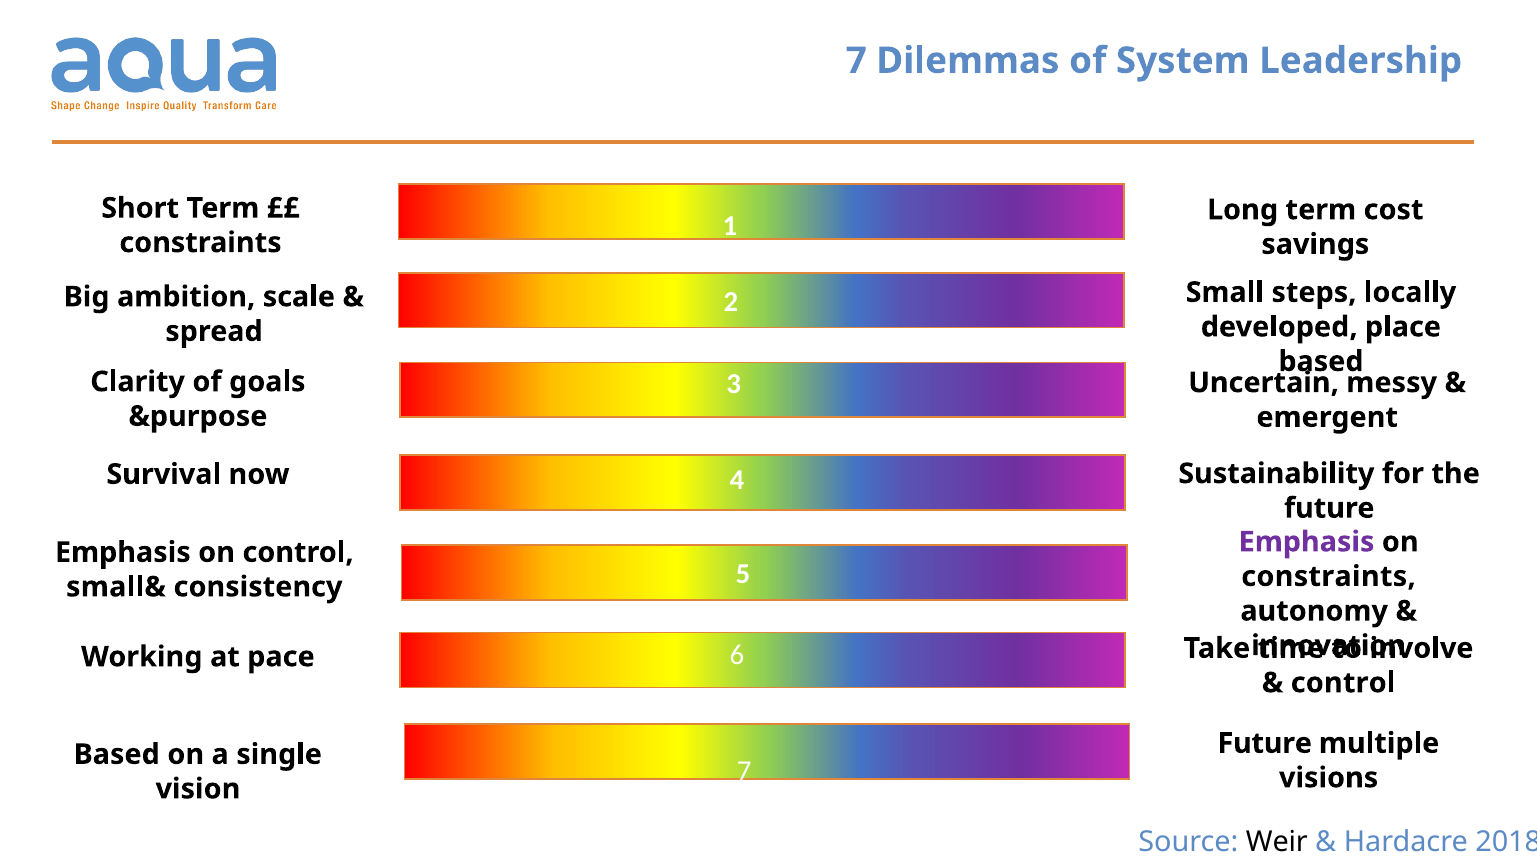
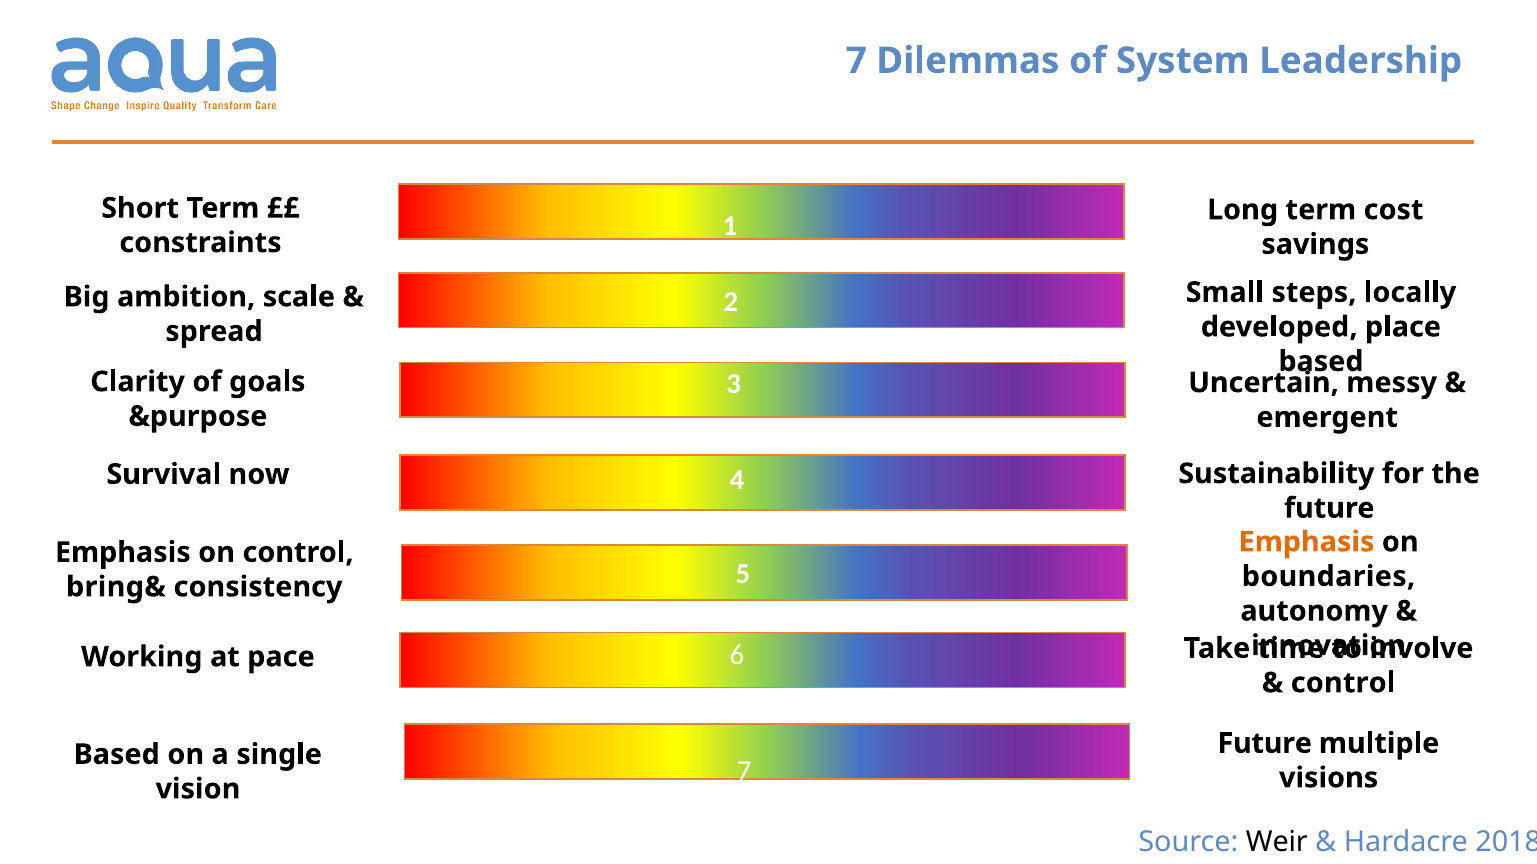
Emphasis colour: purple -> orange (1307, 542)
constraints: constraints -> boundaries (1328, 577)
small&: small& -> bring& (116, 587)
